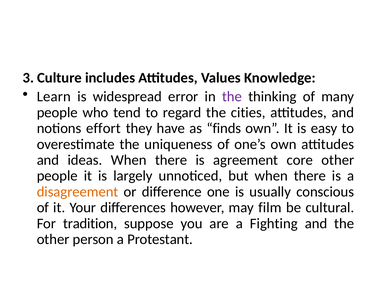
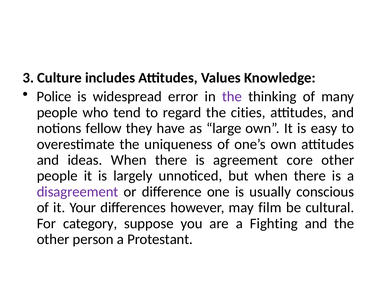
Learn: Learn -> Police (54, 97)
effort: effort -> fellow (104, 128)
finds: finds -> large (224, 128)
disagreement colour: orange -> purple (78, 192)
tradition: tradition -> category (90, 223)
